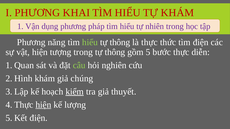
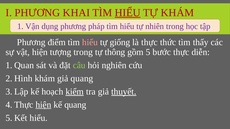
HIỂU underline: none -> present (128, 13)
năng: năng -> điểm (57, 42)
hiểu colour: light green -> pink (90, 42)
thông: thông -> giống (120, 42)
tìm điện: điện -> thấy (201, 42)
giả chúng: chúng -> quang (82, 79)
thuyết underline: none -> present (124, 92)
kế lượng: lượng -> quang (75, 105)
điện: điện -> hiểu (39, 118)
